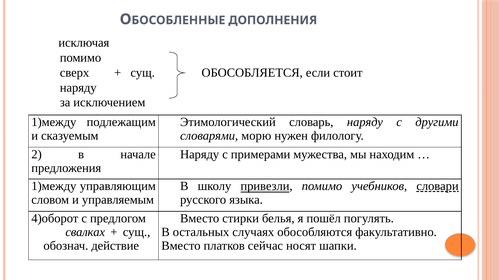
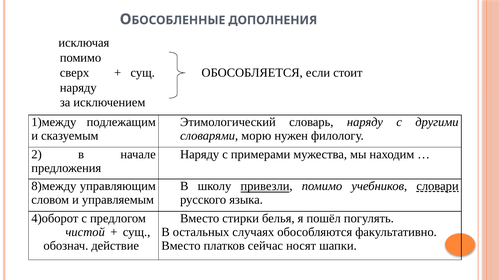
1)между: 1)между -> 8)между (54, 186)
свалках: свалках -> чистой (85, 233)
